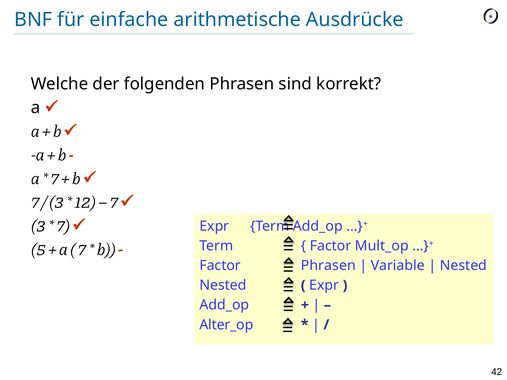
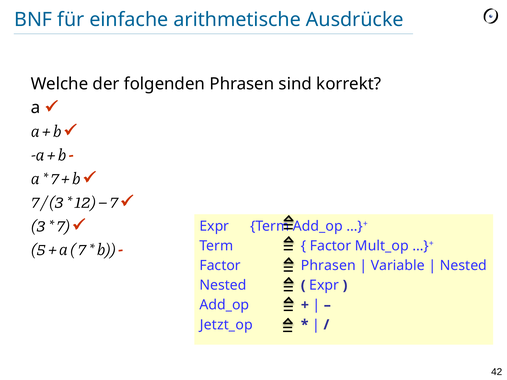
Alter_op: Alter_op -> Jetzt_op (226, 325)
